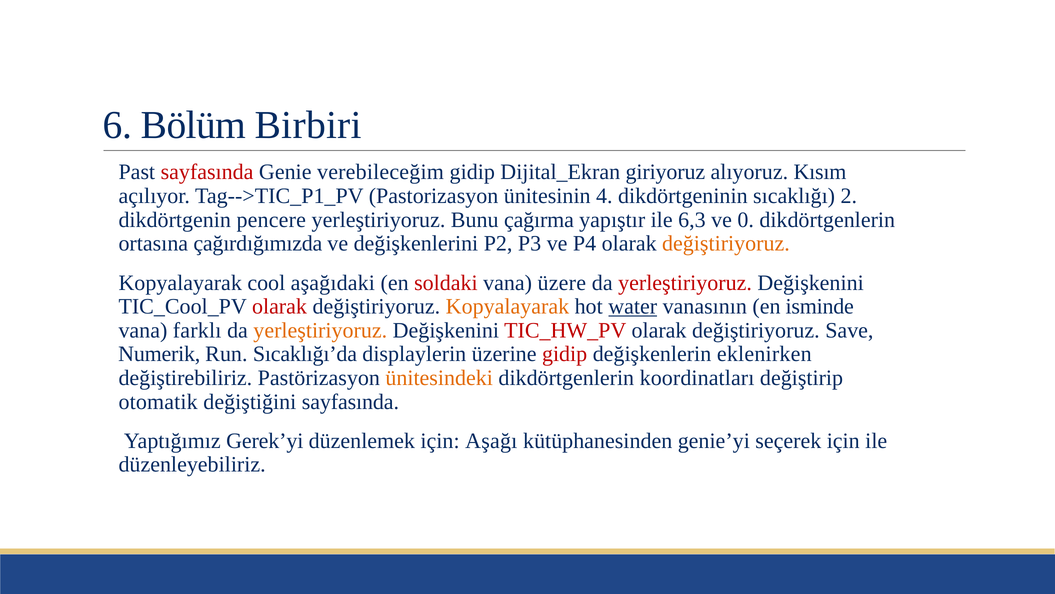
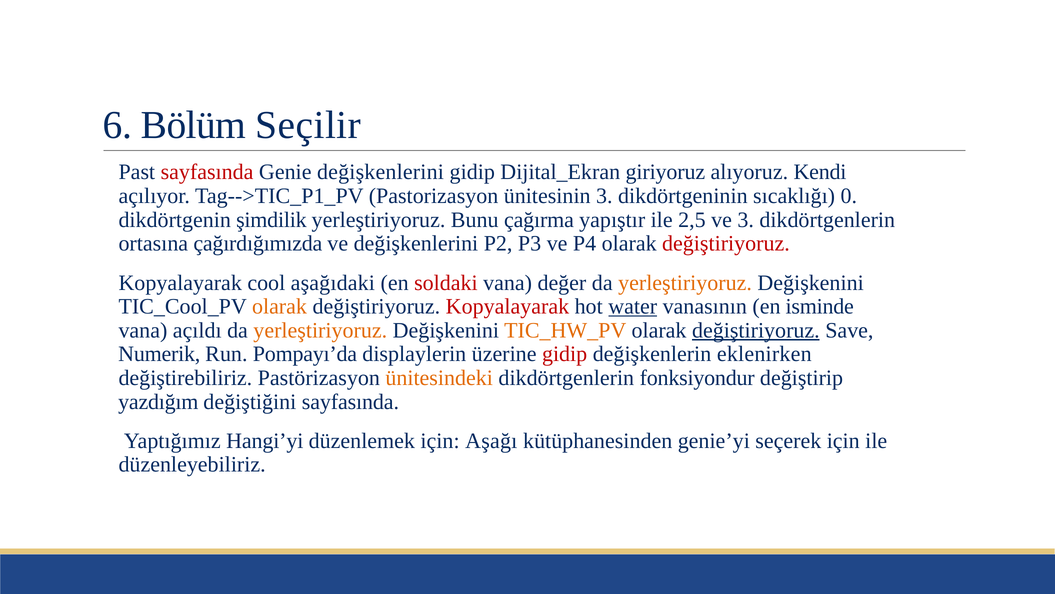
Birbiri: Birbiri -> Seçilir (308, 125)
Genie verebileceğim: verebileceğim -> değişkenlerini (380, 172)
Kısım: Kısım -> Kendi (820, 172)
ünitesinin 4: 4 -> 3 (604, 196)
2: 2 -> 0 (849, 196)
pencere: pencere -> şimdilik (271, 220)
6,3: 6,3 -> 2,5 (692, 220)
ve 0: 0 -> 3 (746, 220)
değiştiriyoruz colour: orange -> red (726, 243)
üzere: üzere -> değer (562, 283)
yerleştiriyoruz colour: red -> orange (685, 283)
olarak colour: red -> orange (279, 306)
Kopyalayarak colour: orange -> red (507, 306)
farklı: farklı -> açıldı (197, 330)
TIC_HW_PV colour: red -> orange (565, 330)
değiştiriyoruz underline: none -> present (756, 330)
Sıcaklığı’da: Sıcaklığı’da -> Pompayı’da (305, 354)
koordinatları: koordinatları -> fonksiyondur (697, 378)
otomatik: otomatik -> yazdığım (158, 401)
Gerek’yi: Gerek’yi -> Hangi’yi (265, 441)
